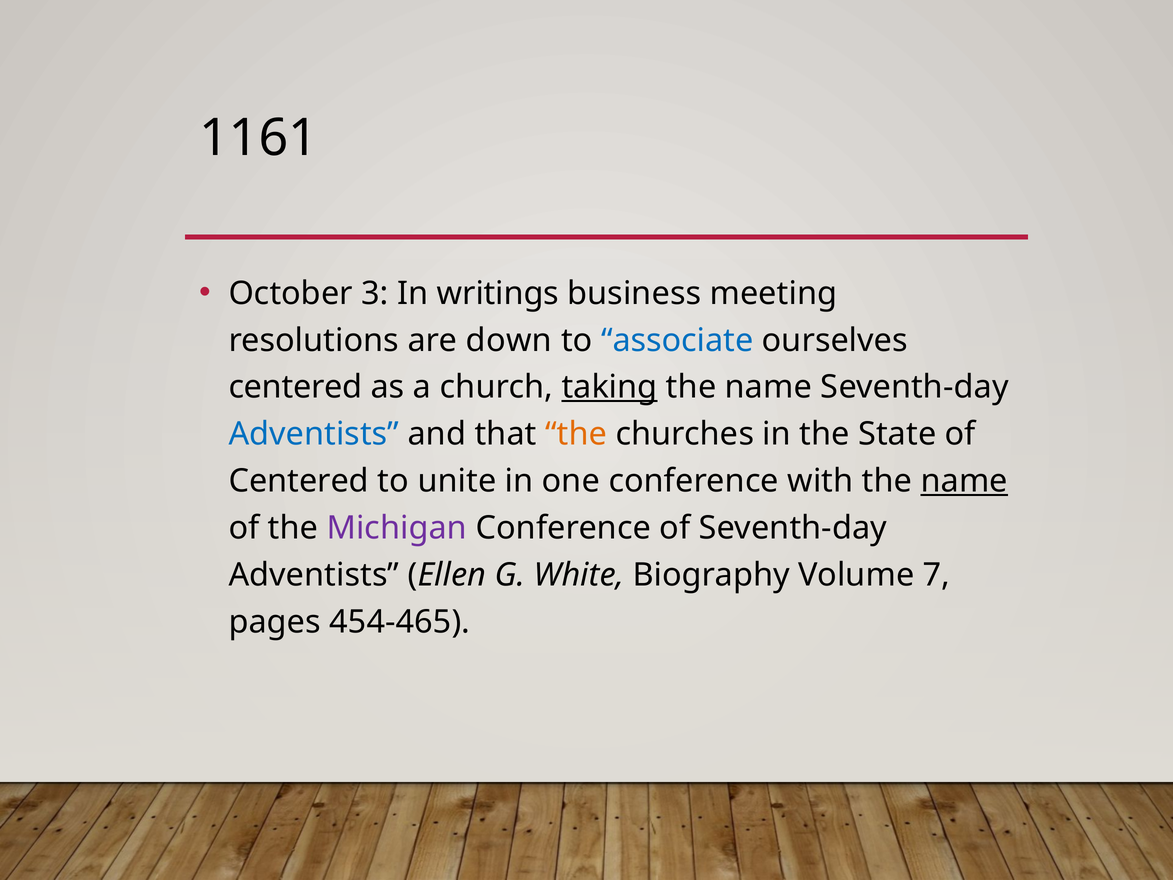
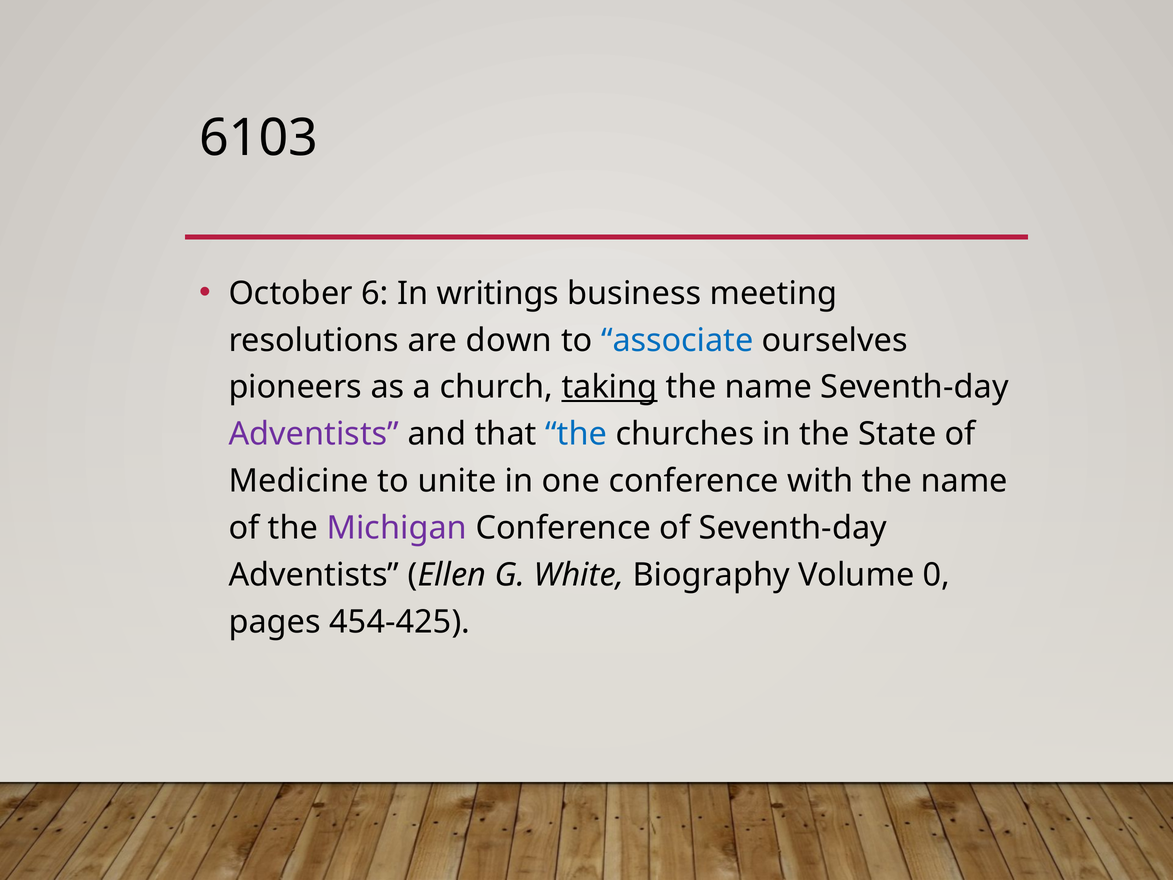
1161: 1161 -> 6103 (259, 138)
3: 3 -> 6 (375, 293)
centered: centered -> pioneers (295, 387)
Adventists colour: blue -> purple (314, 434)
the colour: orange -> blue (576, 434)
Centered: Centered -> Medicine (299, 481)
name underline: present -> none (964, 481)
7: 7 -> 0 (937, 575)
454-465: 454-465 -> 454-425 (400, 622)
